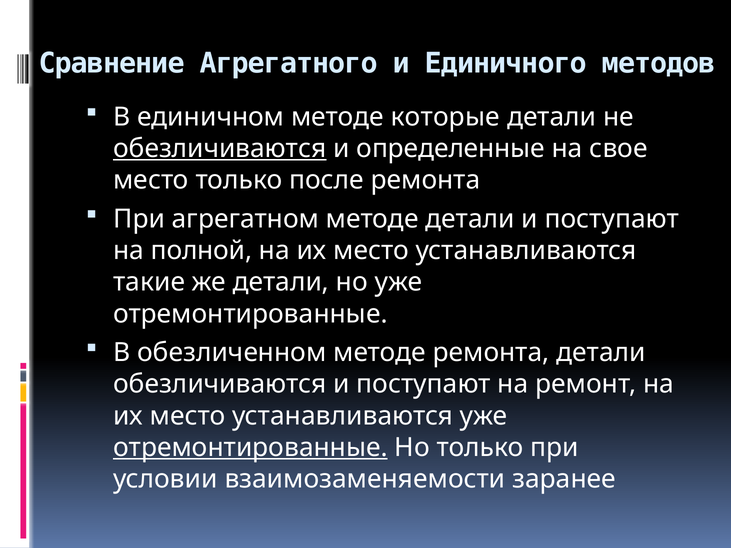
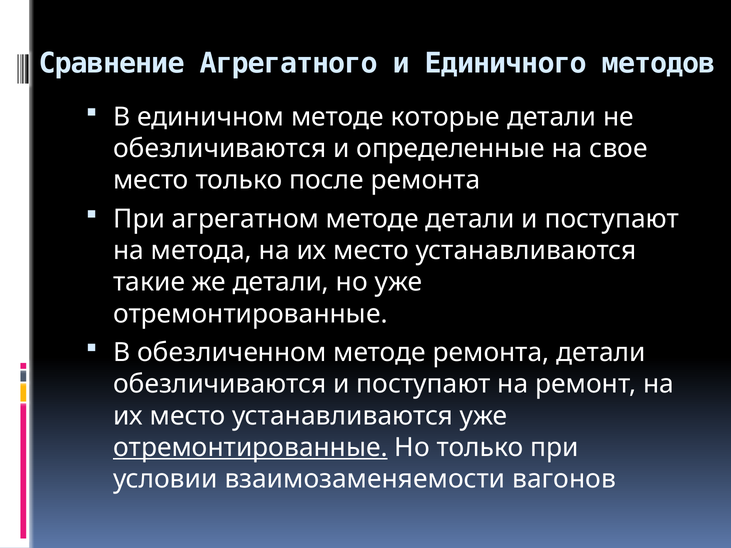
обезличиваются underline: present -> none (220, 149)
полной: полной -> метода (201, 251)
заранее: заранее -> вагонов (564, 479)
